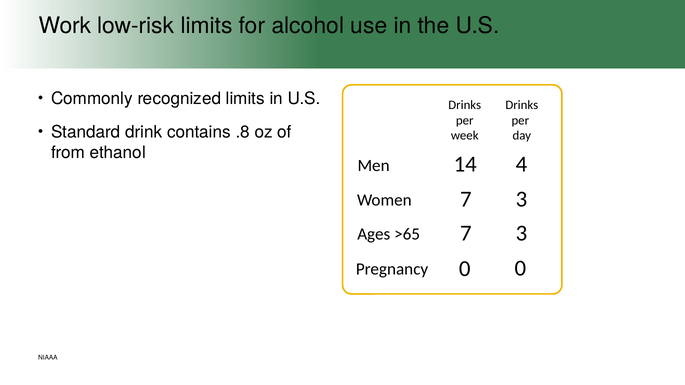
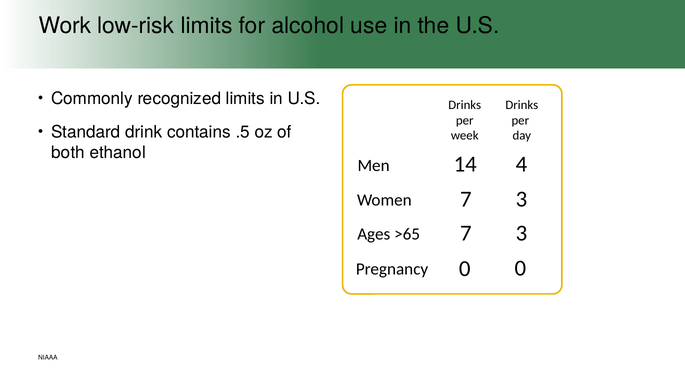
.8: .8 -> .5 (243, 132)
from: from -> both (68, 153)
